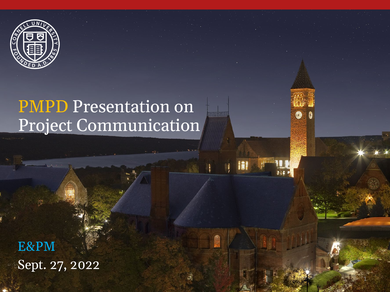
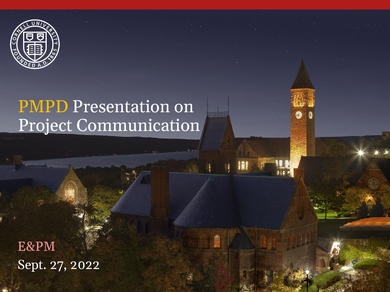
E&PM colour: light blue -> pink (37, 247)
